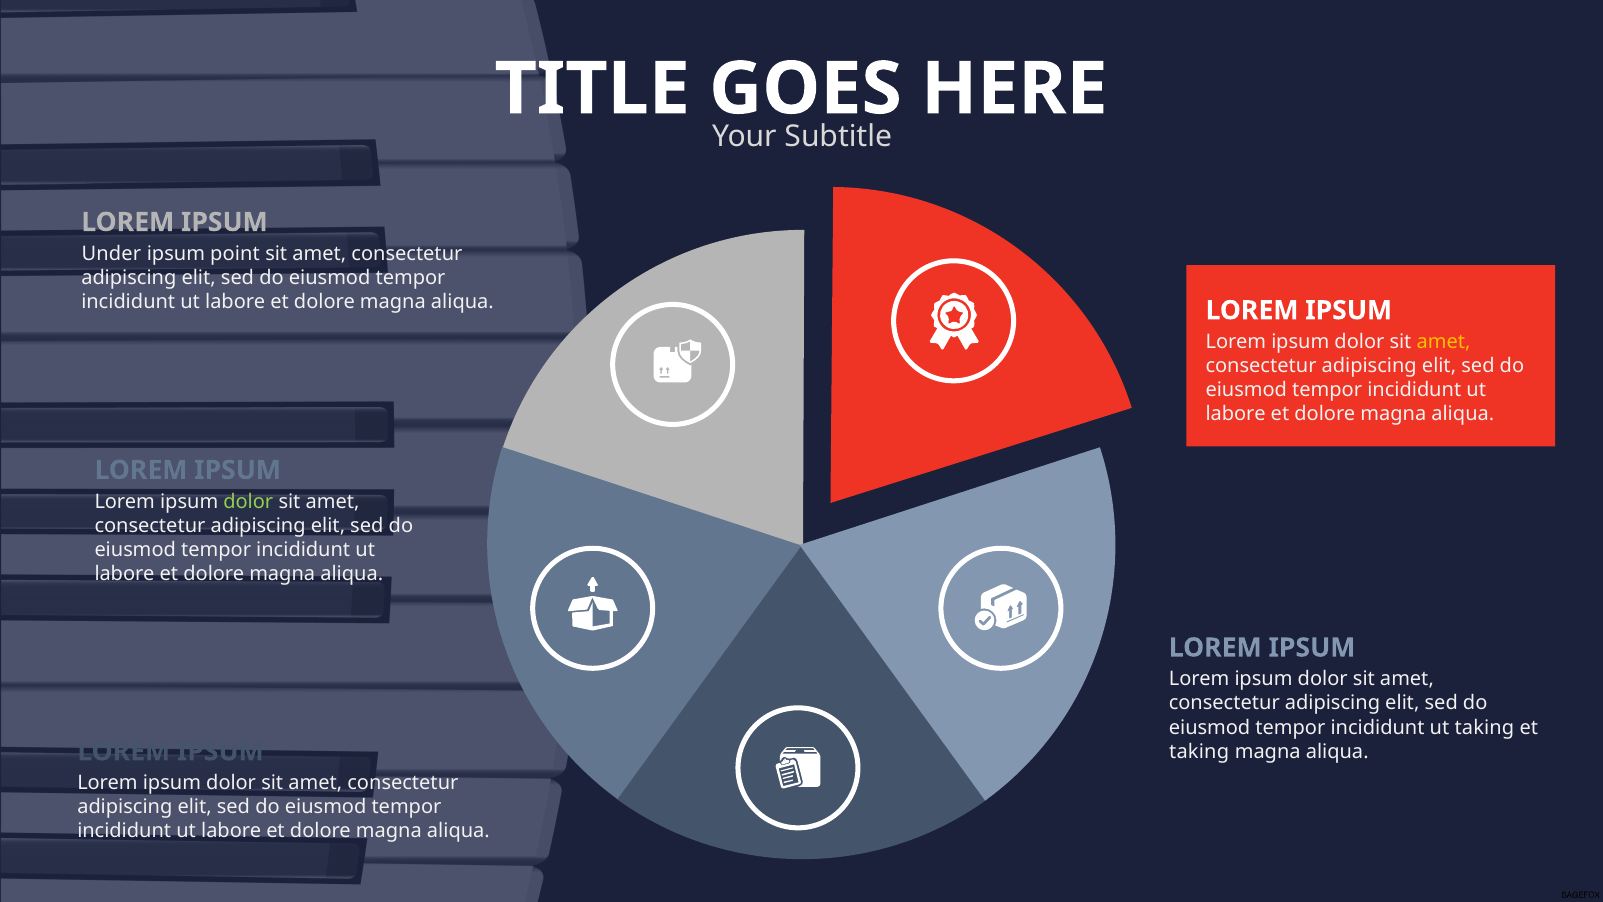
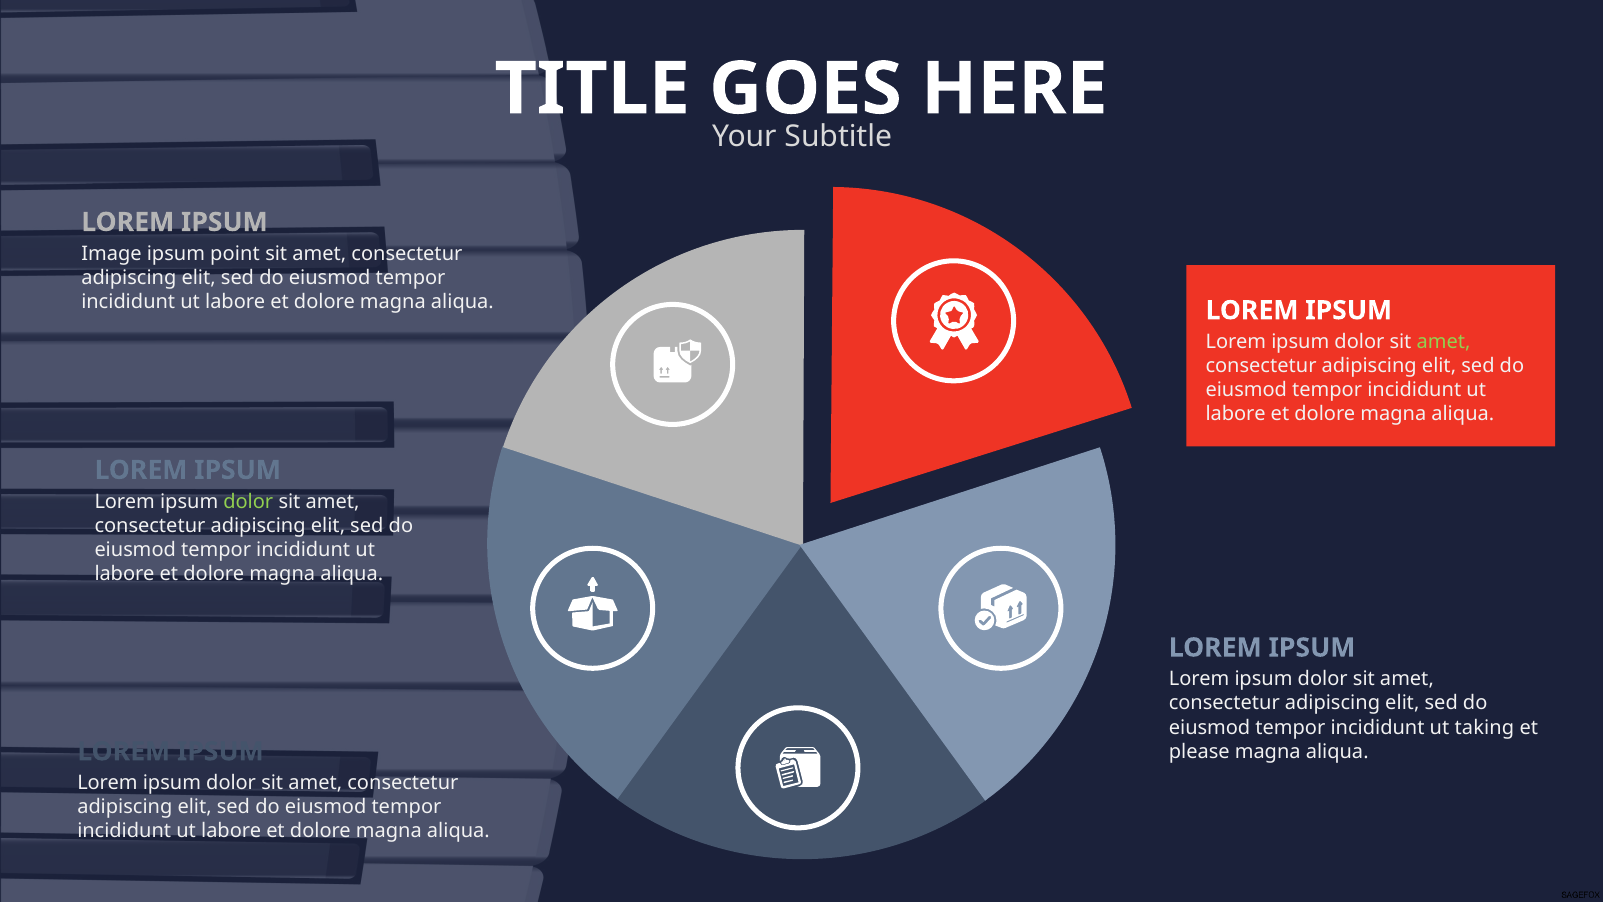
Under: Under -> Image (112, 254)
amet colour: yellow -> light green (1444, 342)
taking: taking -> please (1199, 751)
